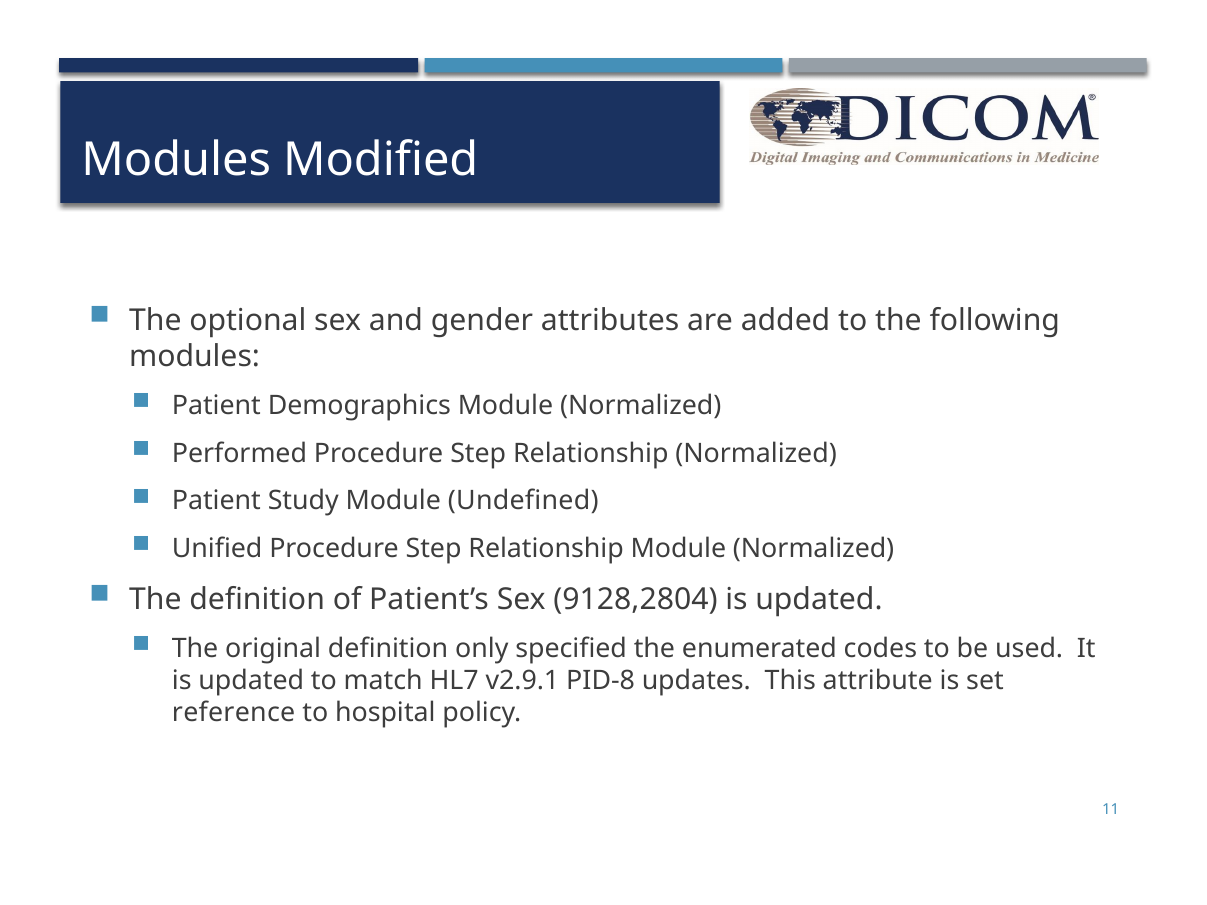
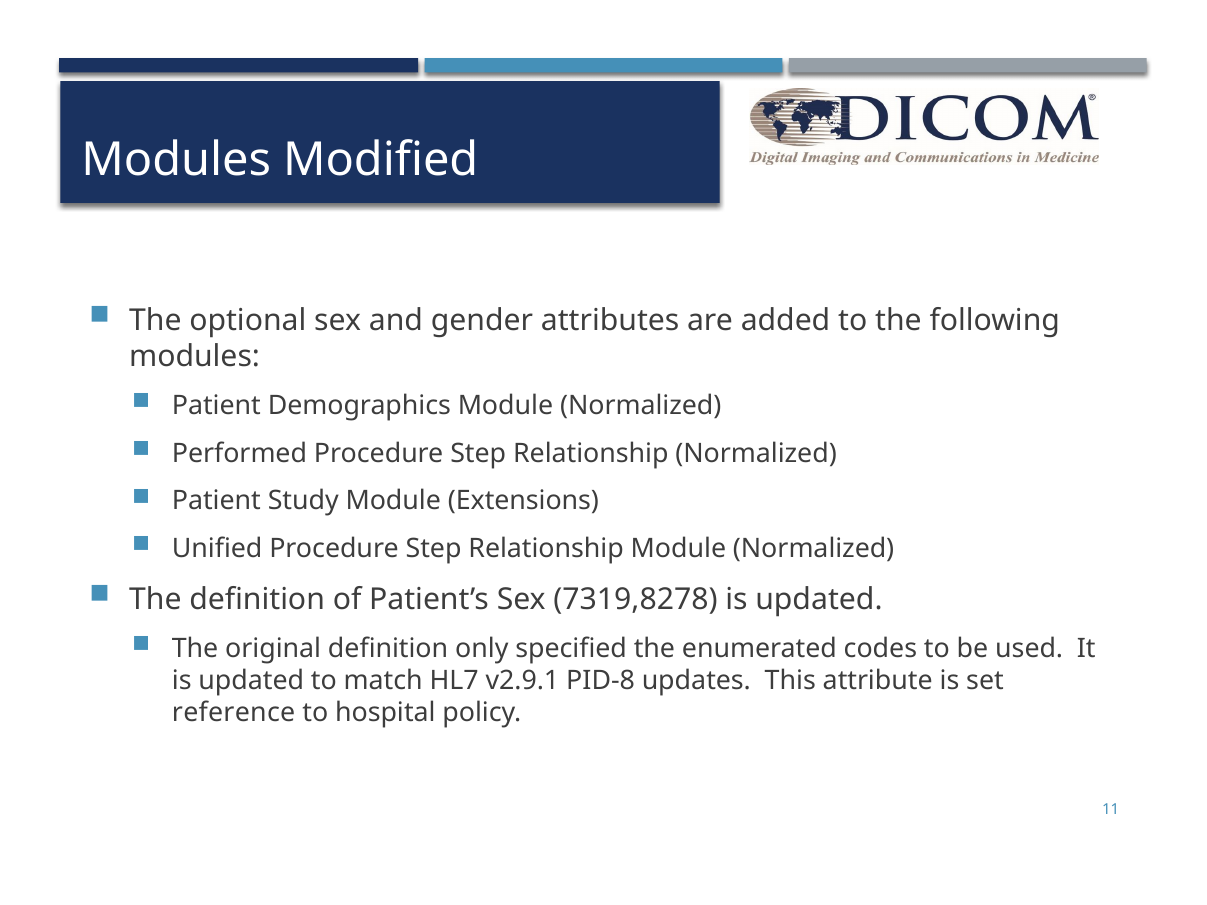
Undefined: Undefined -> Extensions (523, 501)
9128,2804: 9128,2804 -> 7319,8278 (636, 599)
